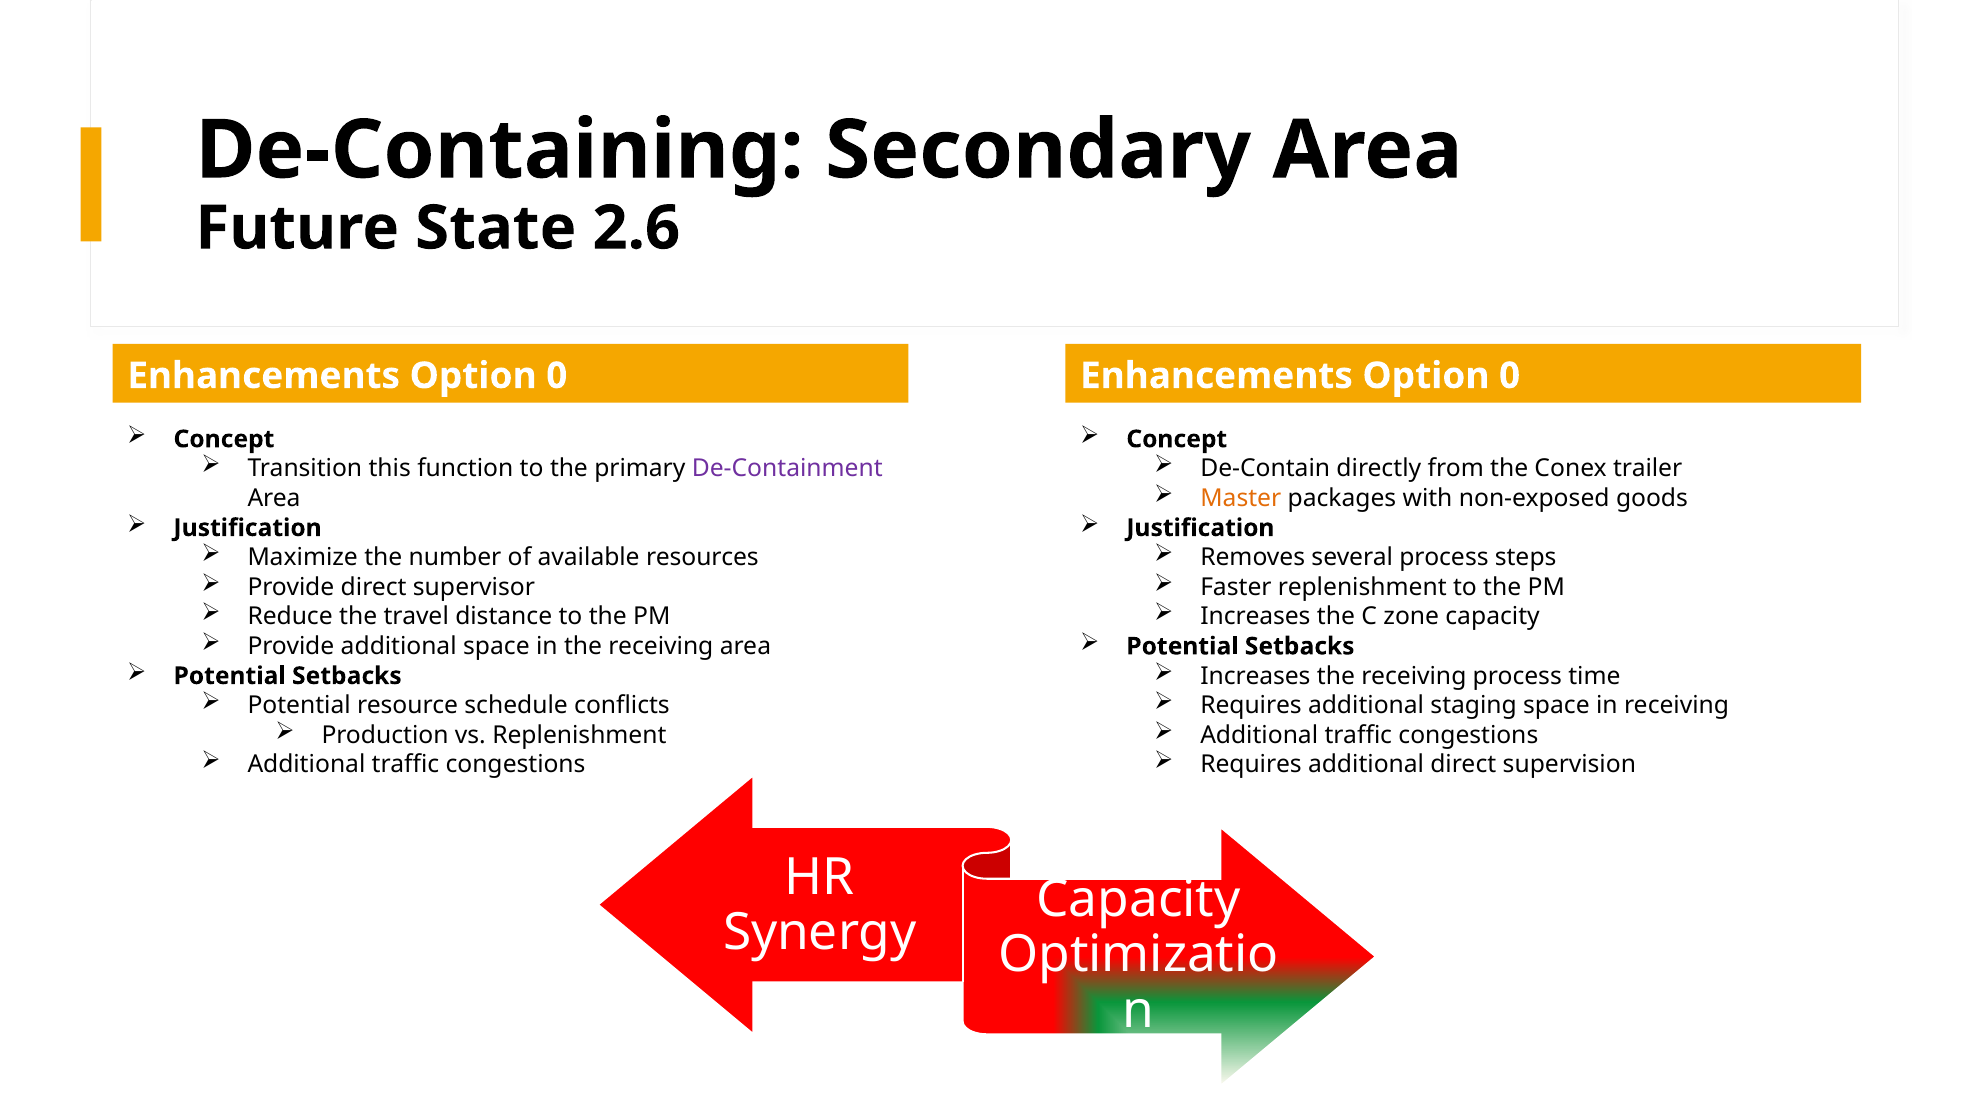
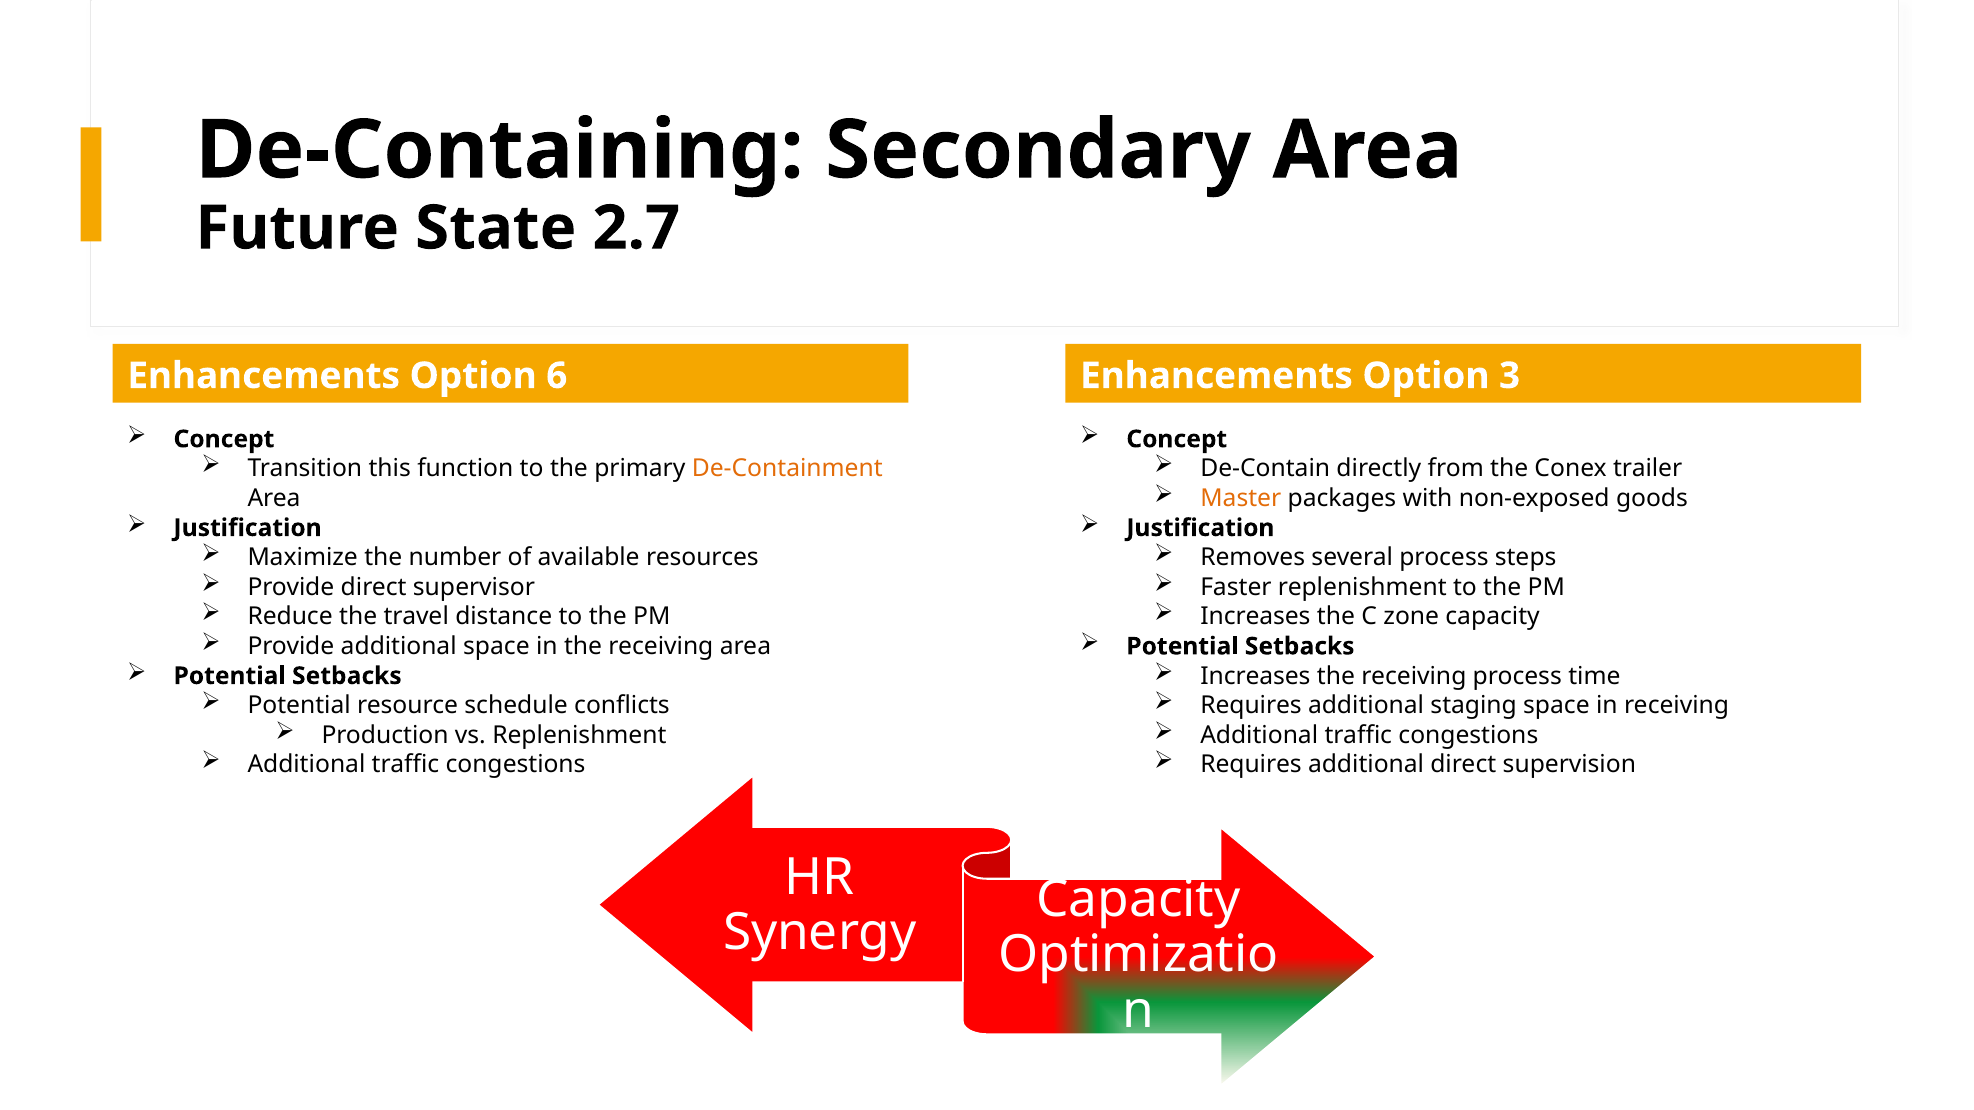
2.6: 2.6 -> 2.7 (636, 228)
0: 0 -> 6 (557, 376)
0: 0 -> 3 (1510, 376)
De-Containment colour: purple -> orange (787, 469)
